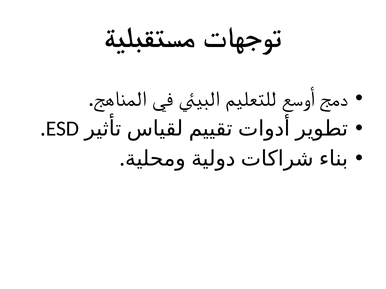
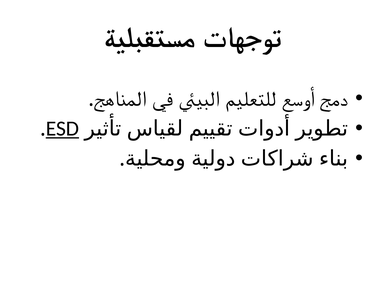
ESD underline: none -> present (63, 129)
